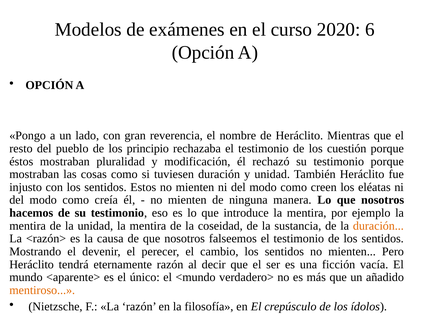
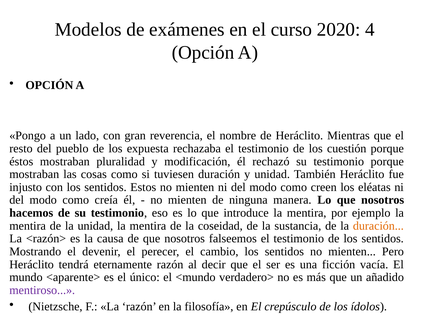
6: 6 -> 4 (370, 30)
principio: principio -> expuesta (148, 149)
mentiroso colour: orange -> purple (42, 291)
